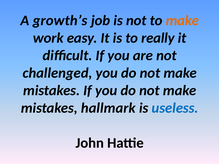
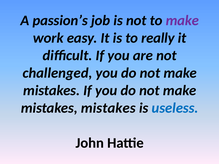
growth’s: growth’s -> passion’s (60, 21)
make colour: orange -> purple (182, 21)
mistakes hallmark: hallmark -> mistakes (108, 108)
